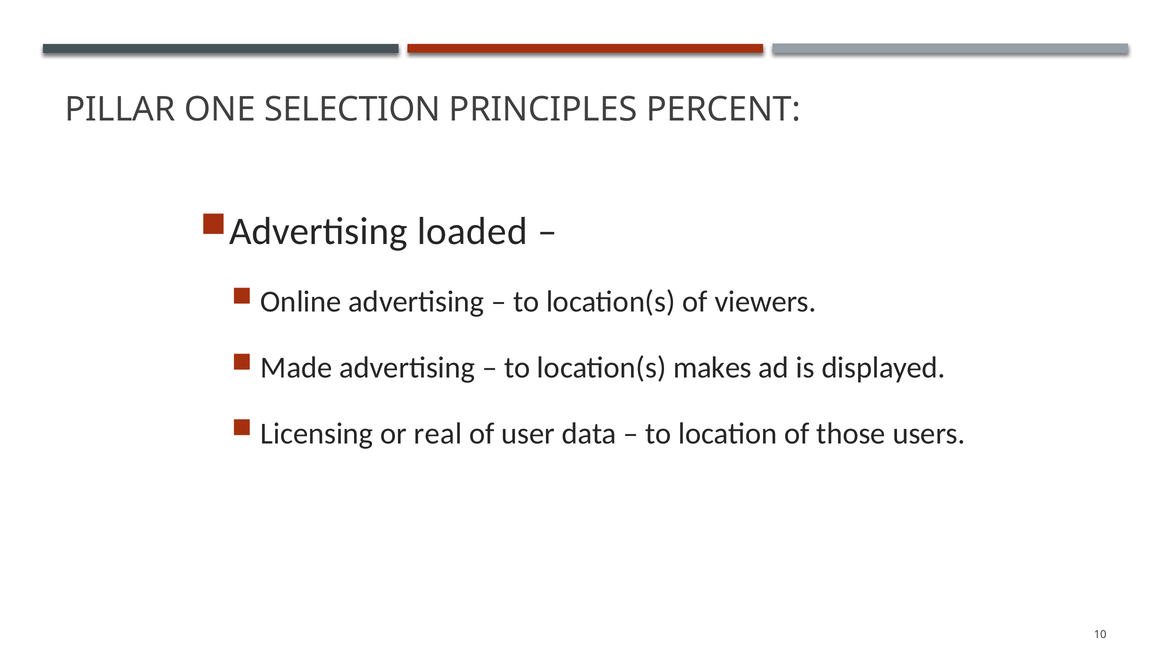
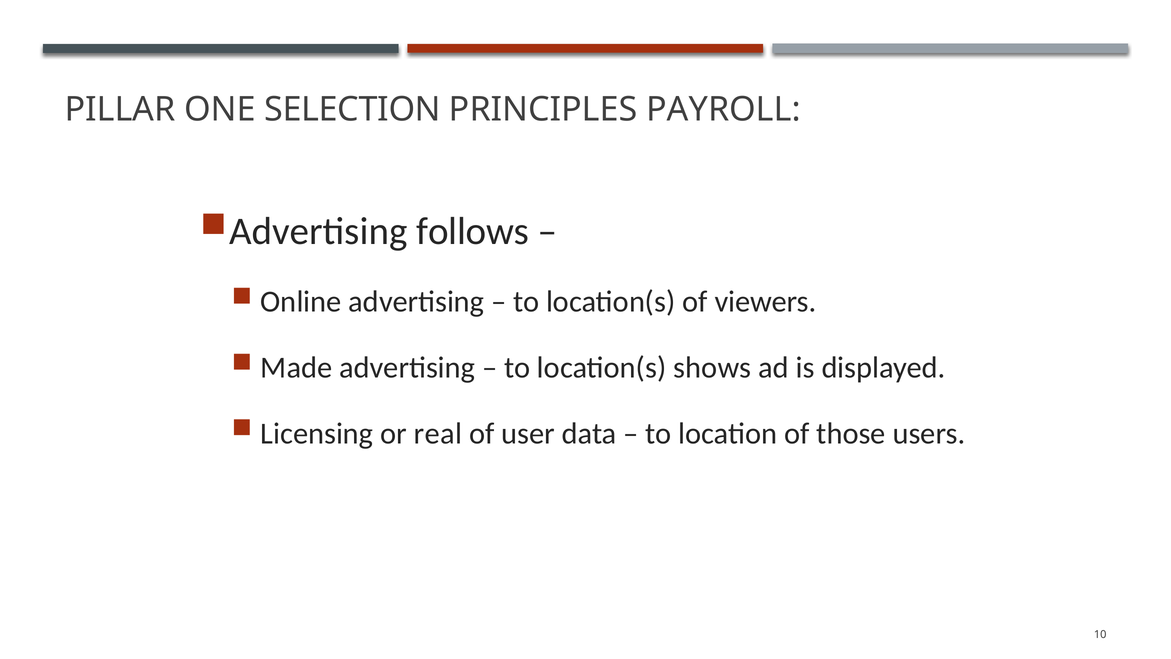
PERCENT: PERCENT -> PAYROLL (724, 109)
loaded: loaded -> follows (473, 231)
makes: makes -> shows (712, 367)
